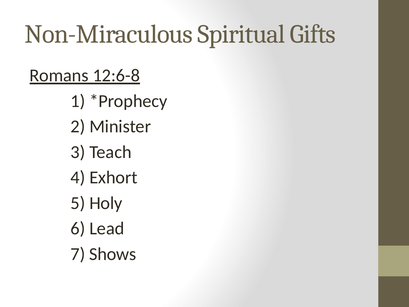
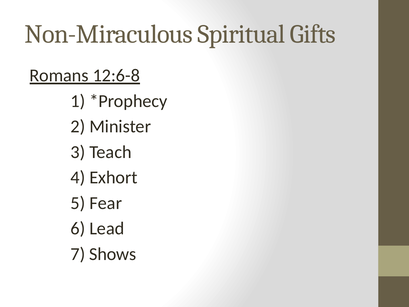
Holy: Holy -> Fear (106, 203)
